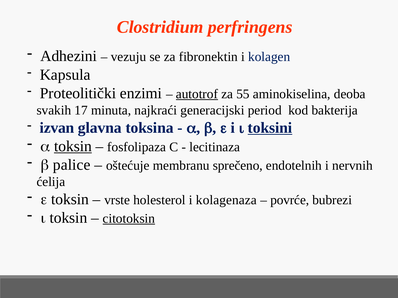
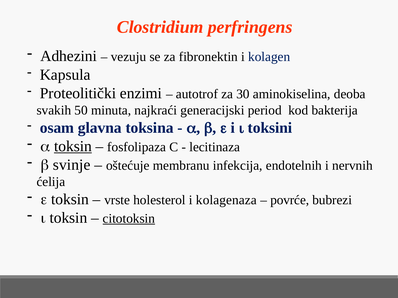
autotrof underline: present -> none (197, 94)
55: 55 -> 30 (243, 94)
17: 17 -> 50 (81, 111)
izvan: izvan -> osam (57, 128)
toksini underline: present -> none (270, 128)
palice: palice -> svinje (72, 165)
sprečeno: sprečeno -> infekcija (238, 166)
